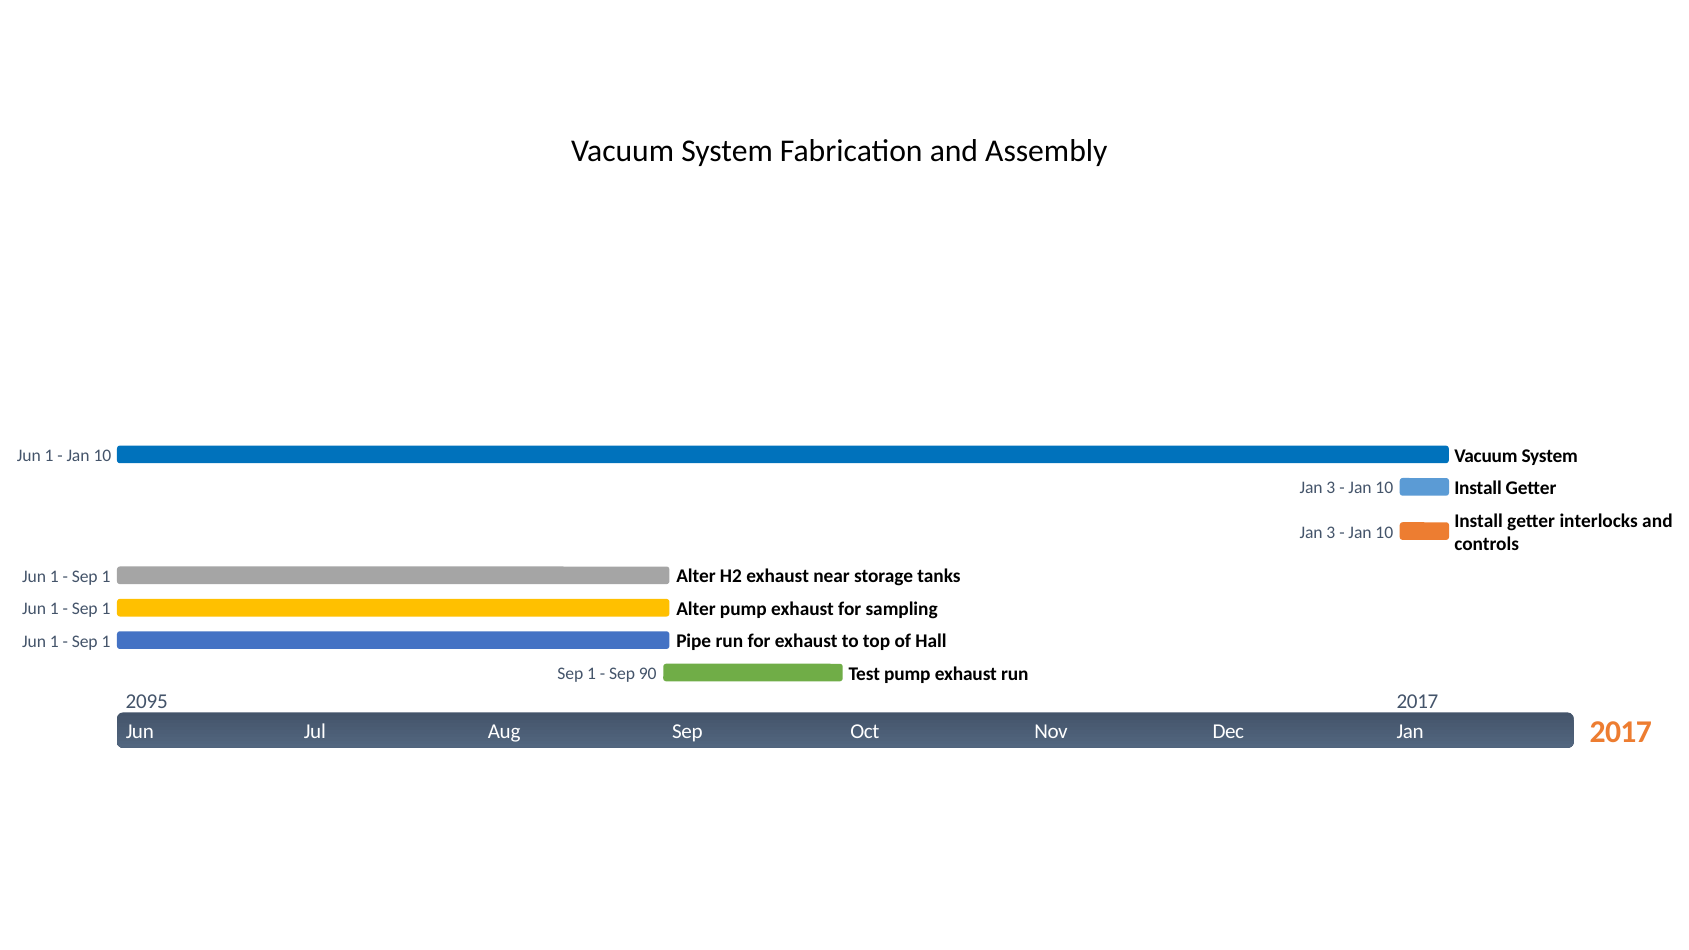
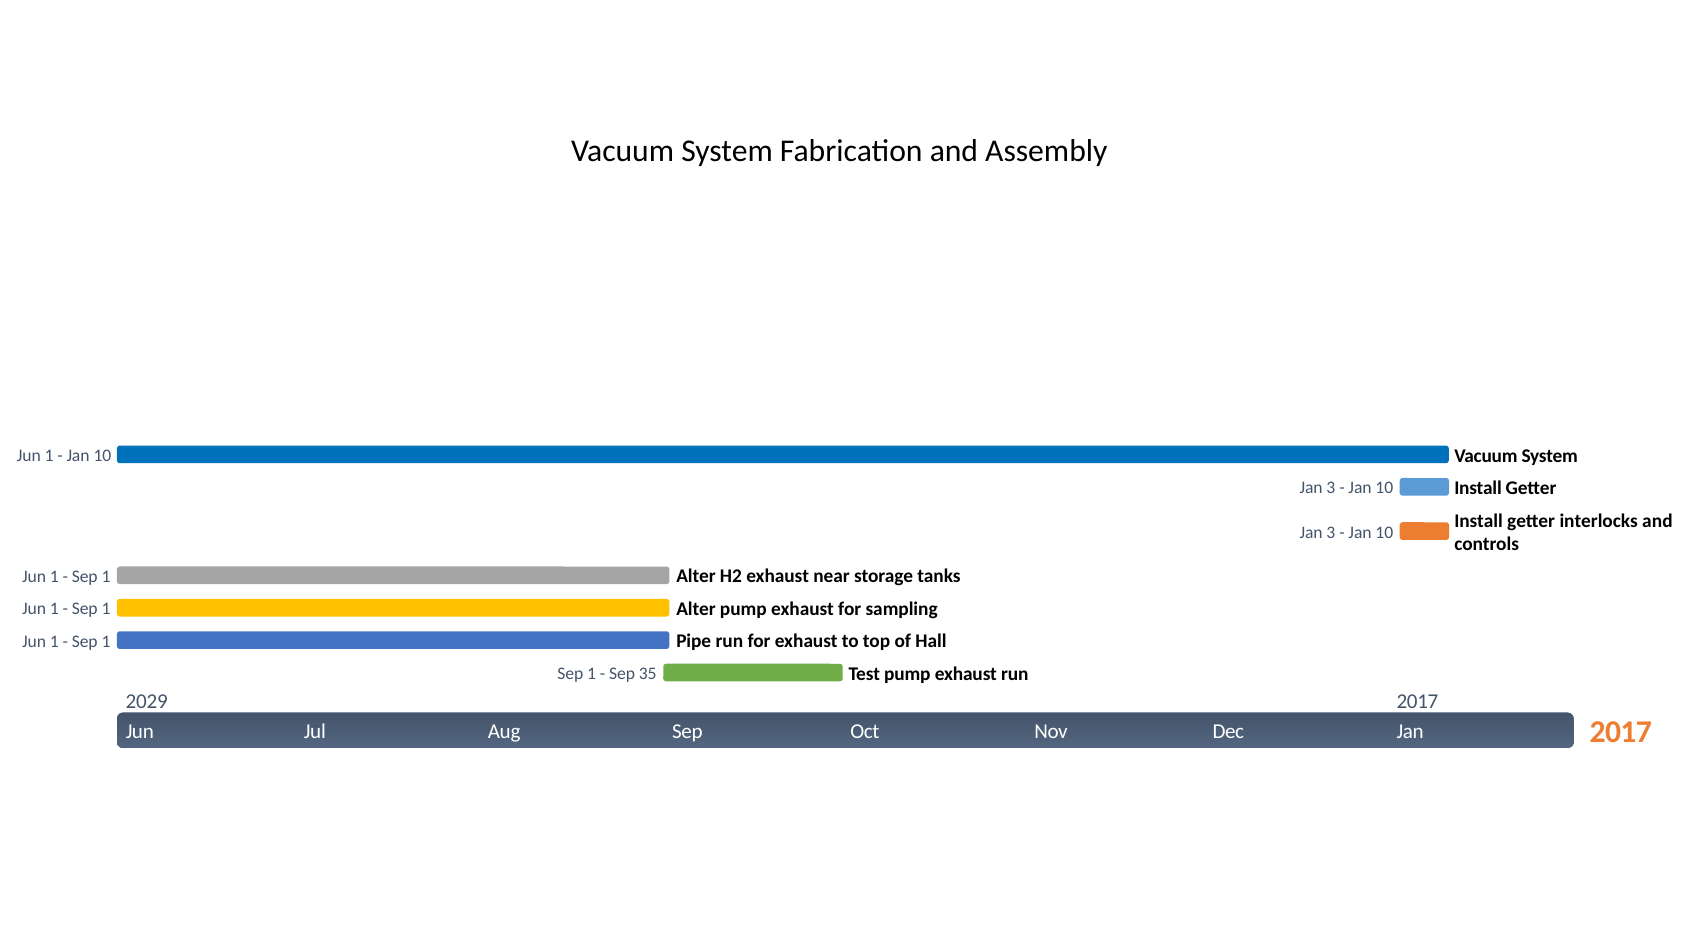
90: 90 -> 35 (648, 674)
2095: 2095 -> 2029 (147, 701)
